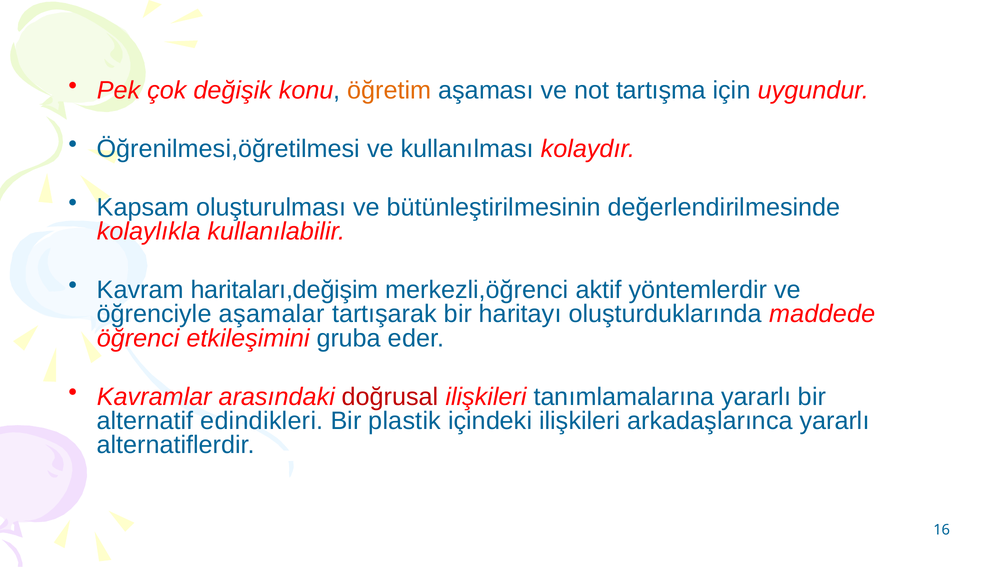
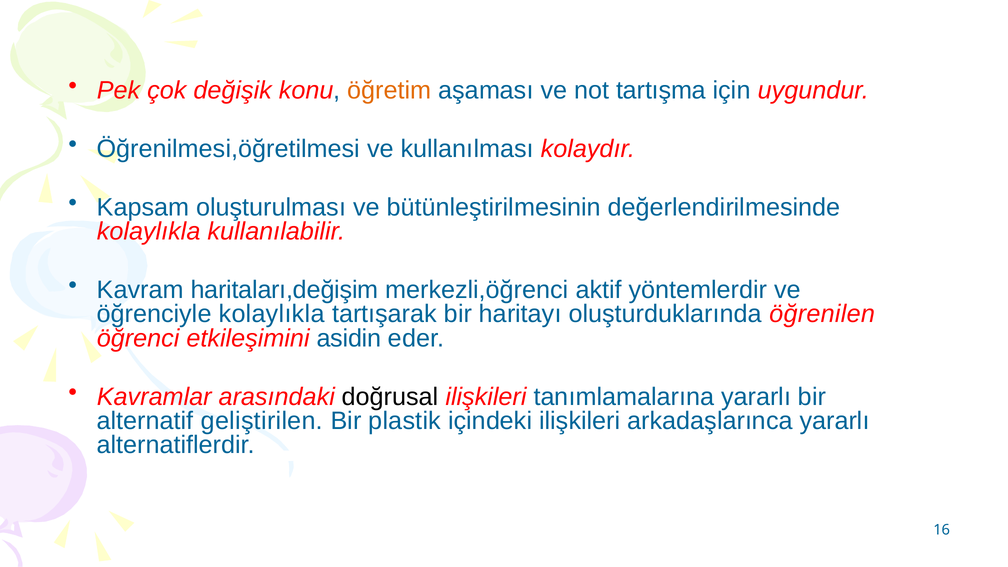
öğrenciyle aşamalar: aşamalar -> kolaylıkla (272, 314)
maddede: maddede -> öğrenilen (822, 314)
gruba: gruba -> asidin (349, 338)
doğrusal colour: red -> black (390, 397)
edindikleri: edindikleri -> geliştirilen (262, 421)
